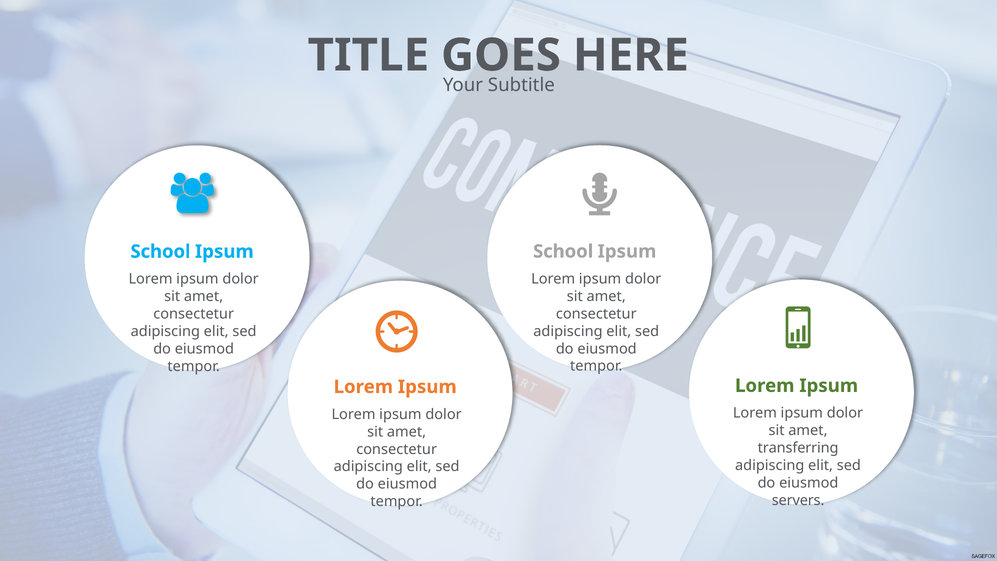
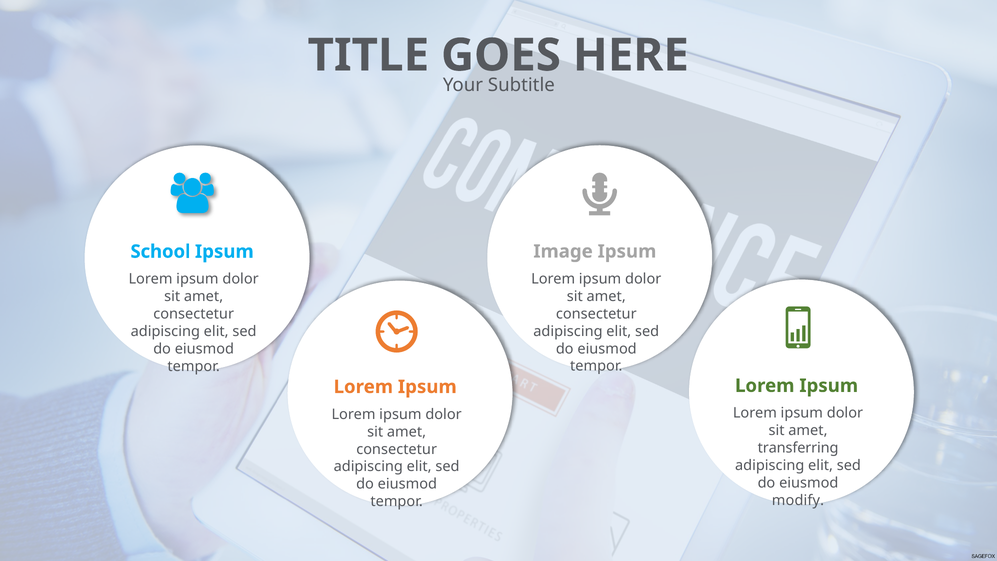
School: School -> Image (563, 251)
servers: servers -> modify (798, 500)
